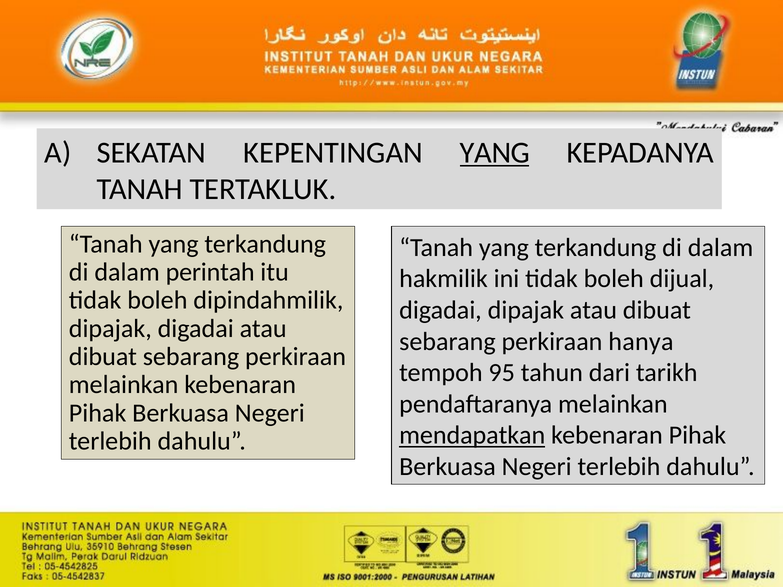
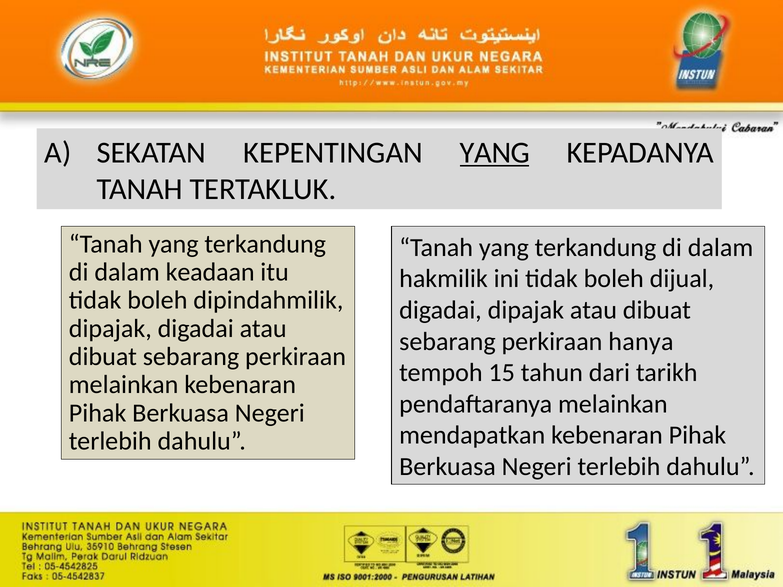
perintah: perintah -> keadaan (210, 272)
95: 95 -> 15 (502, 373)
mendapatkan underline: present -> none (472, 436)
